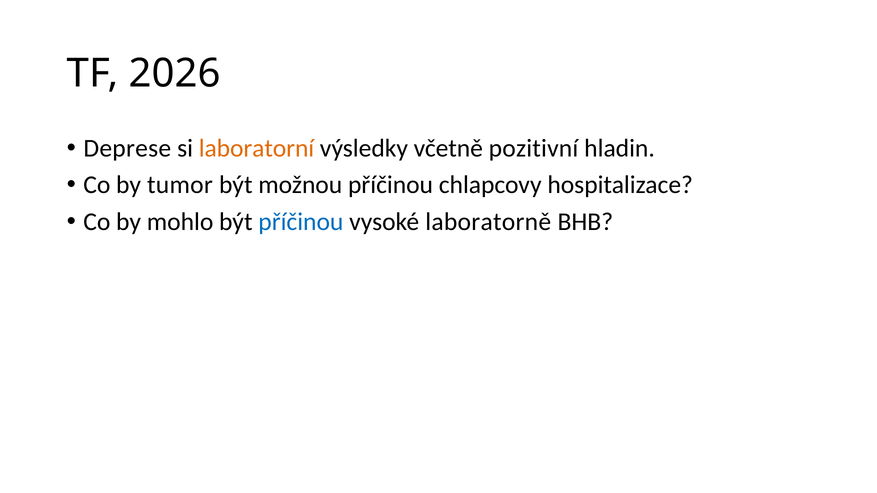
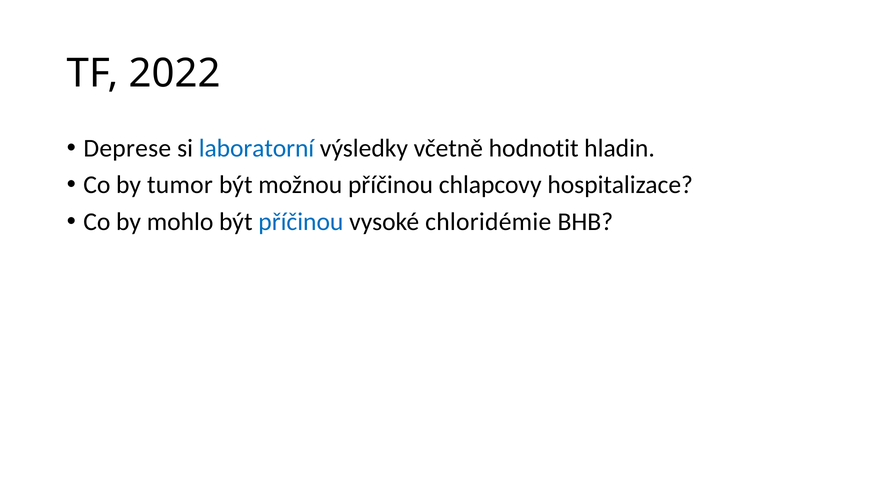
2026: 2026 -> 2022 (175, 74)
laboratorní colour: orange -> blue (257, 148)
pozitivní: pozitivní -> hodnotit (534, 148)
laboratorně: laboratorně -> chloridémie (488, 222)
